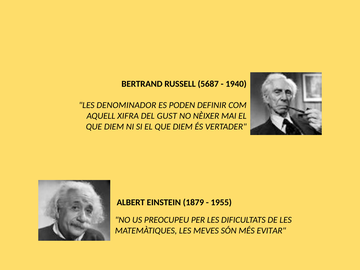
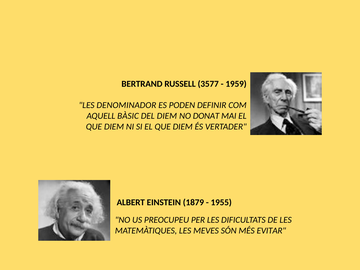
5687: 5687 -> 3577 (208, 84)
1940: 1940 -> 1959 (236, 84)
XIFRA: XIFRA -> BÀSIC (128, 116)
DEL GUST: GUST -> DIEM (167, 116)
NÈIXER: NÈIXER -> DONAT (206, 116)
